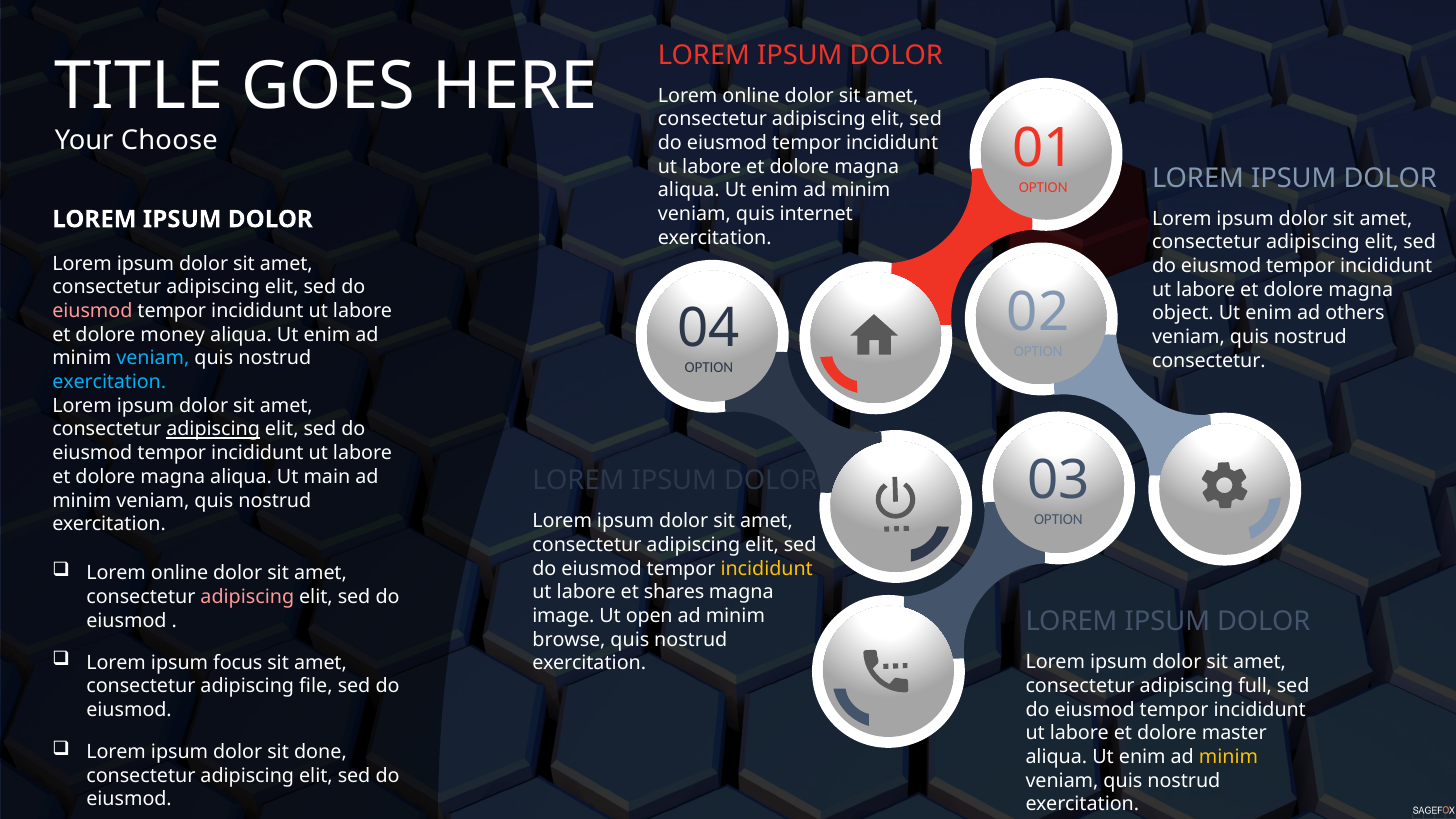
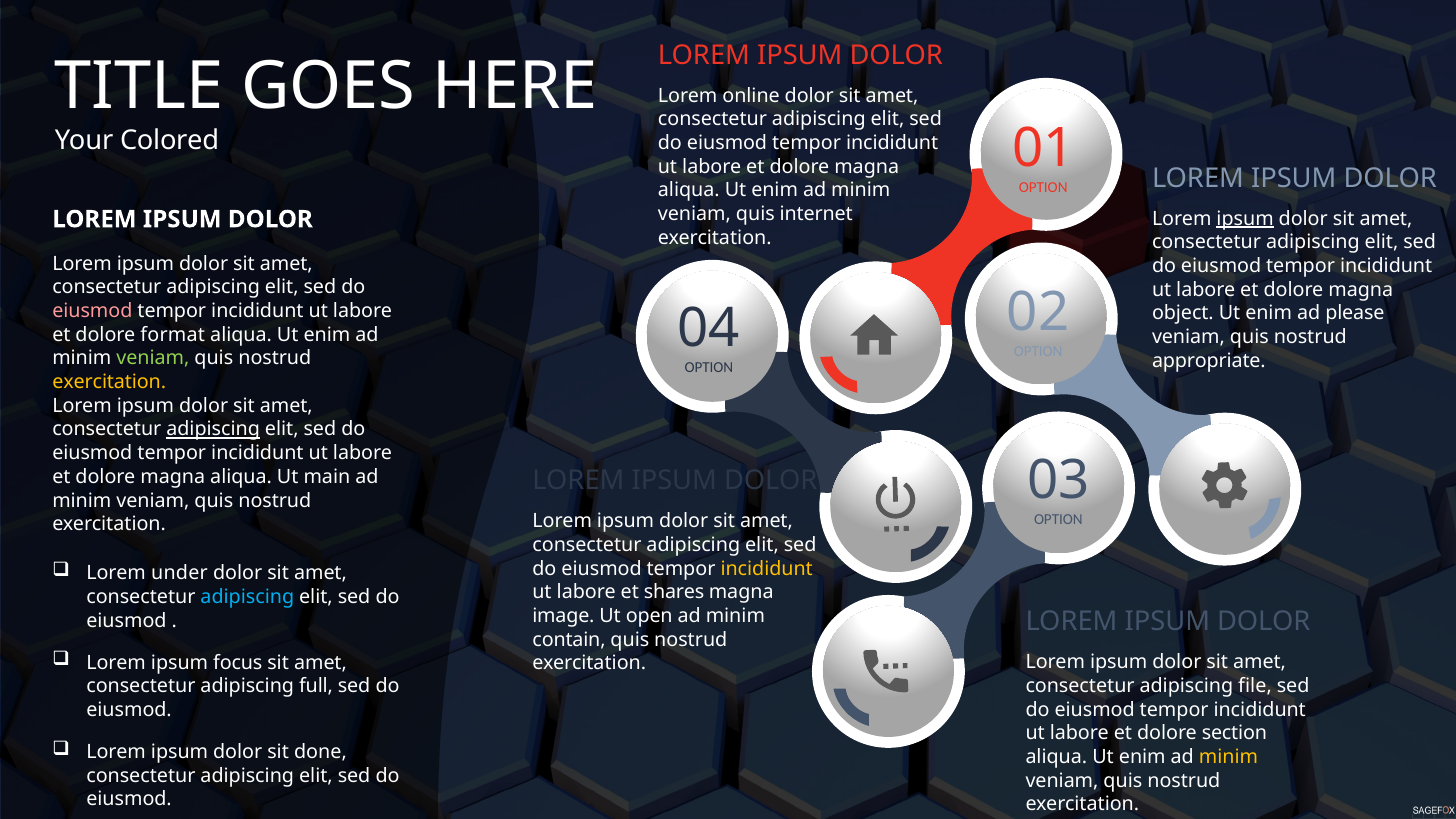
Choose: Choose -> Colored (170, 140)
ipsum underline: none -> present (1245, 219)
others: others -> please (1355, 313)
money: money -> format (173, 335)
veniam colour: light blue -> light green (153, 358)
consectetur: consectetur -> appropriate (1209, 361)
exercitation colour: light blue -> yellow (109, 382)
online: online -> under (179, 573)
adipiscing colour: pink -> light blue (247, 597)
browse: browse -> contain (569, 640)
full: full -> file (1255, 686)
file: file -> full (316, 686)
master: master -> section (1234, 733)
